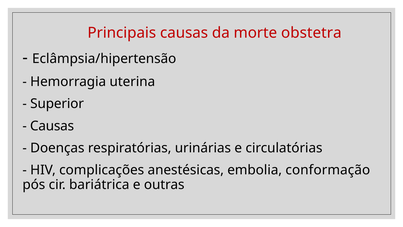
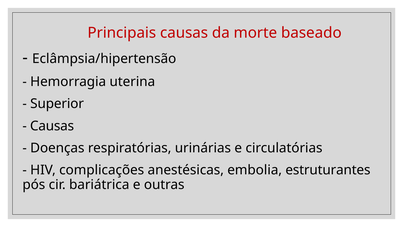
obstetra: obstetra -> baseado (311, 33)
conformação: conformação -> estruturantes (328, 170)
